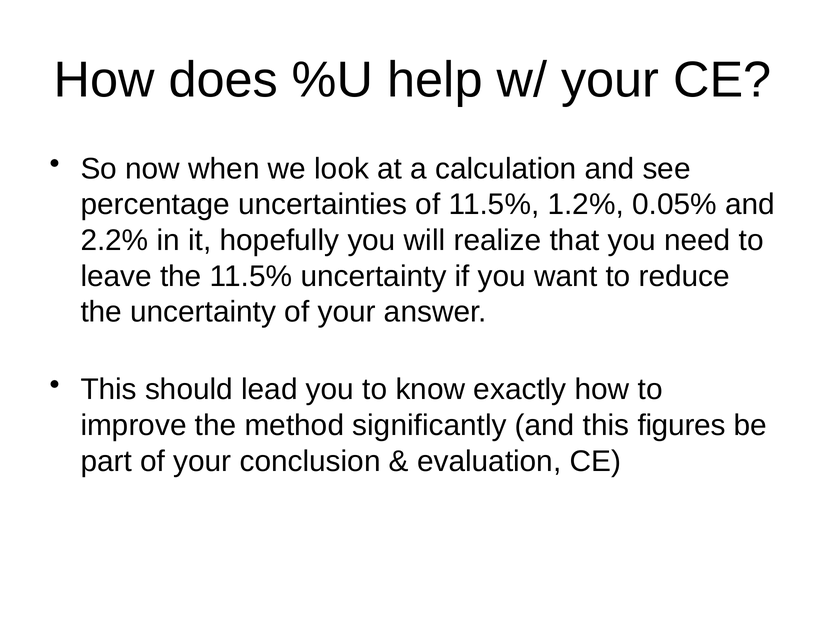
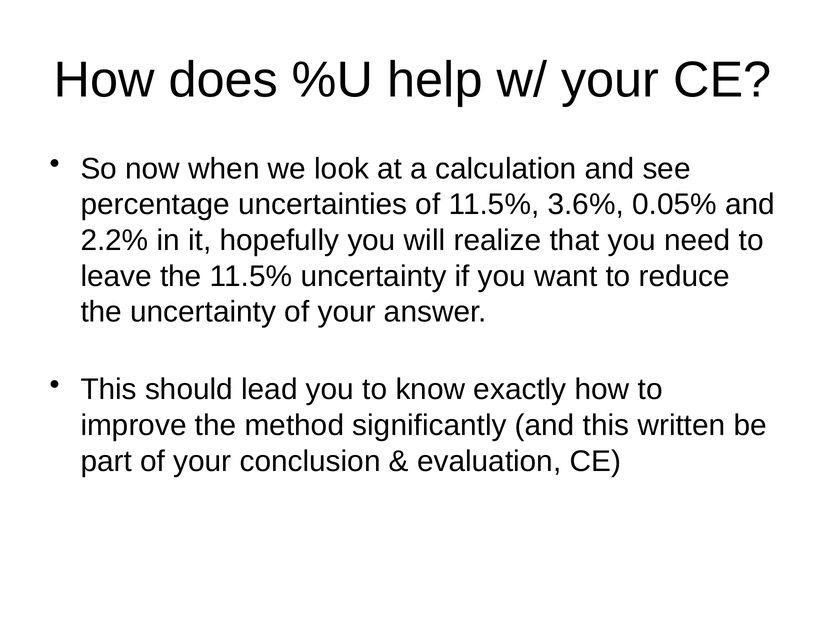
1.2%: 1.2% -> 3.6% (586, 204)
figures: figures -> written (682, 425)
